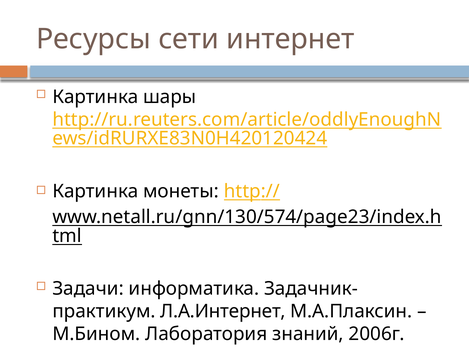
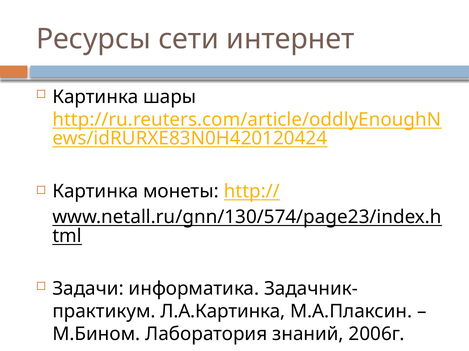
Л.А.Интернет: Л.А.Интернет -> Л.А.Картинка (223, 312)
